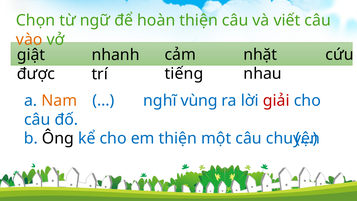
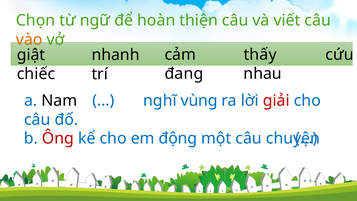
nhặt: nhặt -> thấy (260, 55)
tiếng: tiếng -> đang (184, 74)
được: được -> chiếc (36, 74)
Nam colour: orange -> black (59, 100)
Ông colour: black -> red (58, 138)
em thiện: thiện -> động (178, 138)
